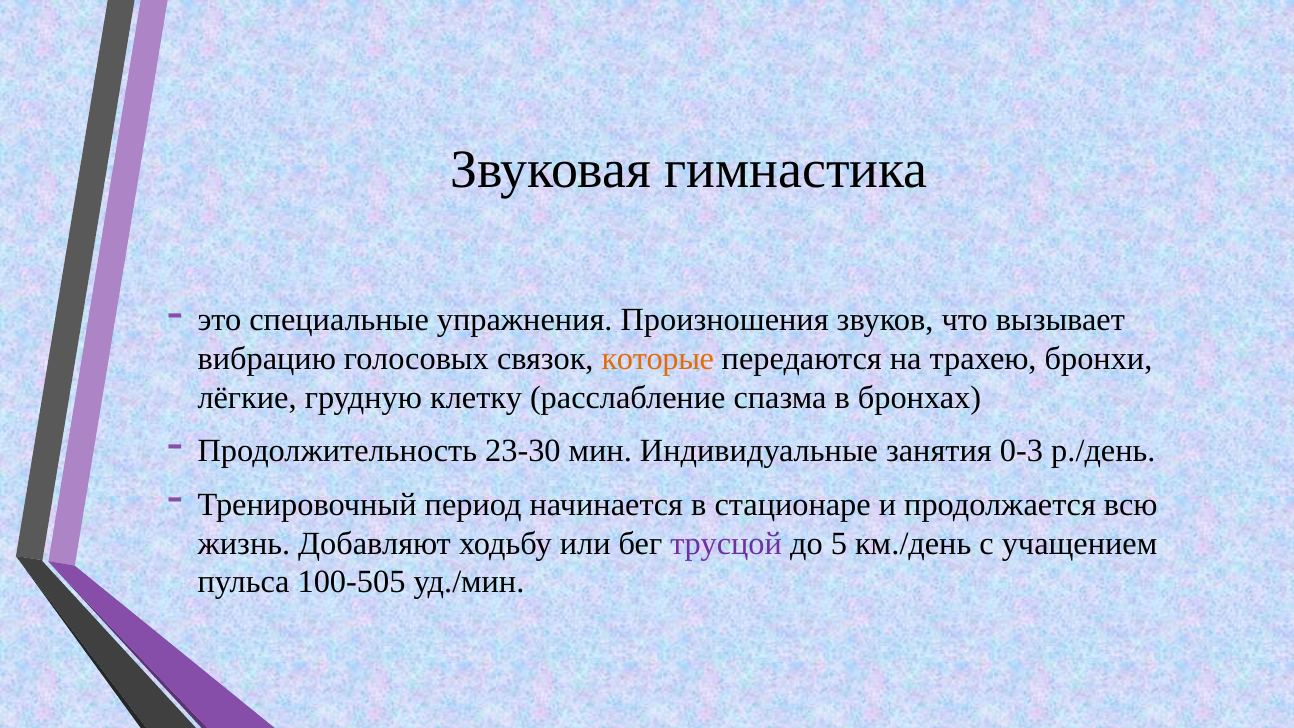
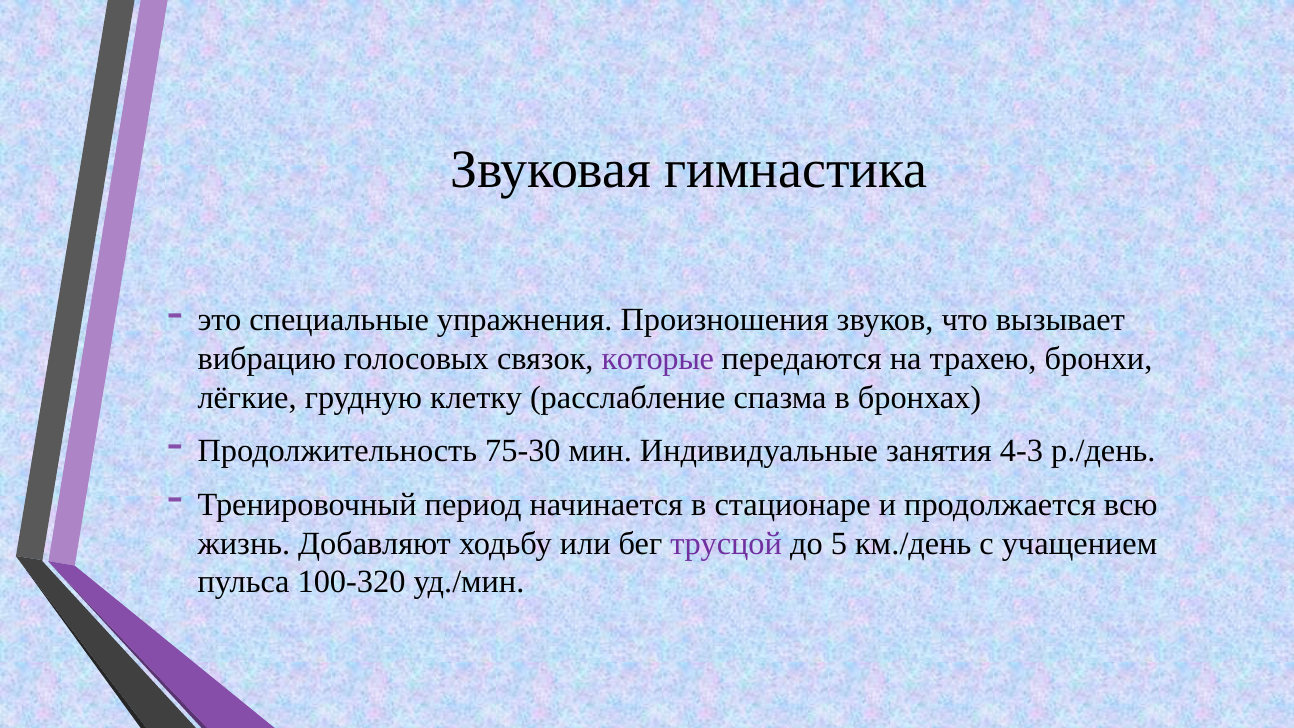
которые colour: orange -> purple (658, 359)
23-30: 23-30 -> 75-30 (523, 451)
0-3: 0-3 -> 4-3 (1021, 451)
100-505: 100-505 -> 100-320 (352, 582)
